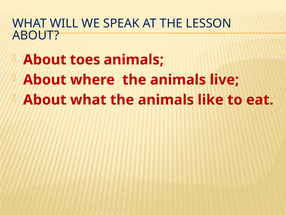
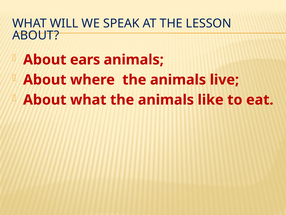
toes: toes -> ears (85, 60)
